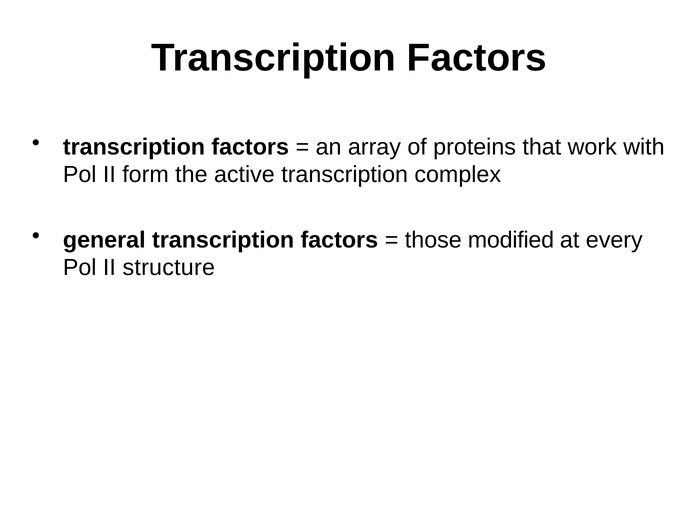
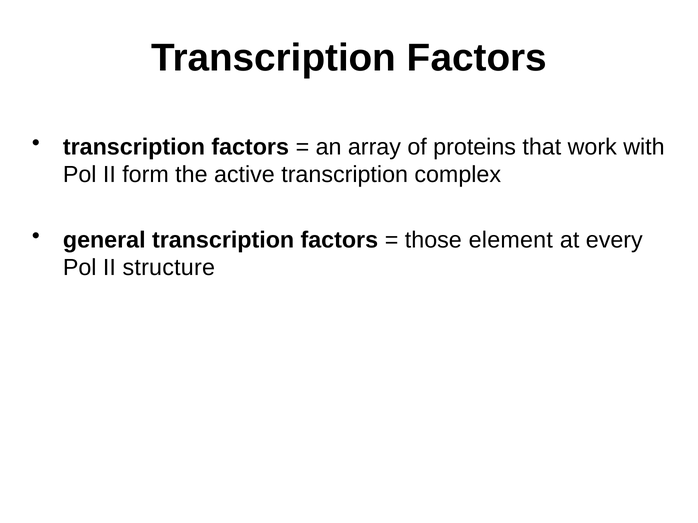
modified: modified -> element (511, 240)
